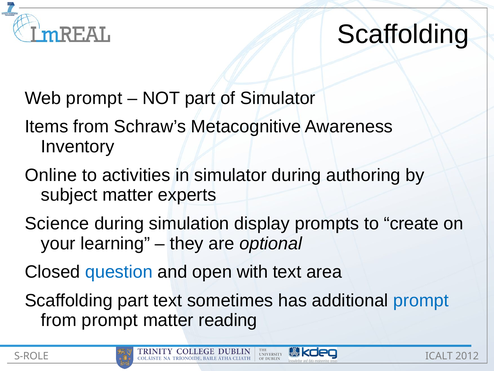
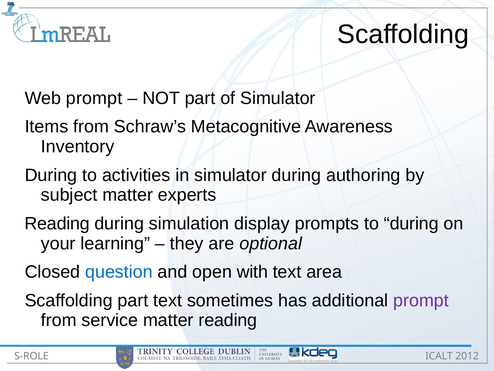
Online: Online -> During (51, 175)
Science: Science -> Reading (57, 223)
to create: create -> during (411, 223)
prompt colour: blue -> purple (421, 300)
from prompt: prompt -> service (110, 320)
